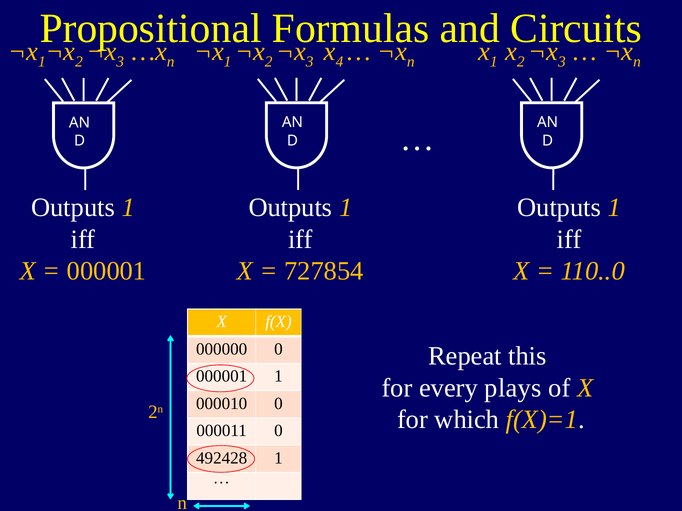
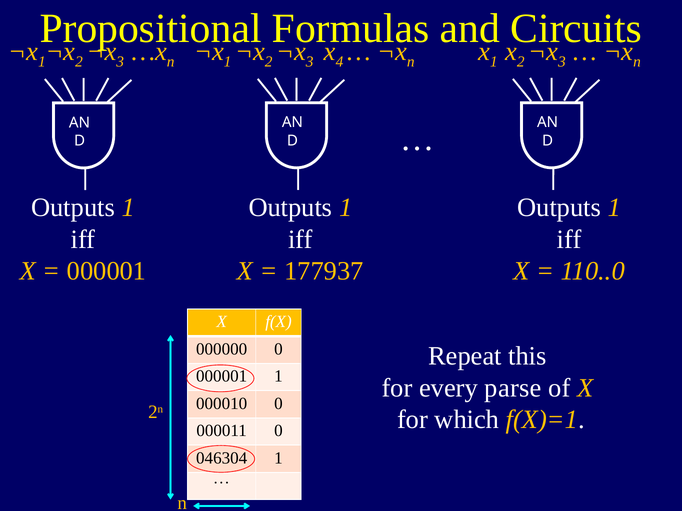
727854: 727854 -> 177937 (324, 271)
plays: plays -> parse (513, 388)
492428: 492428 -> 046304 (222, 459)
